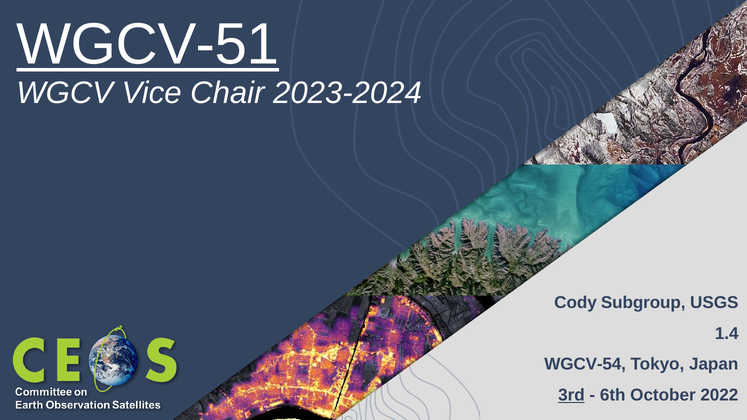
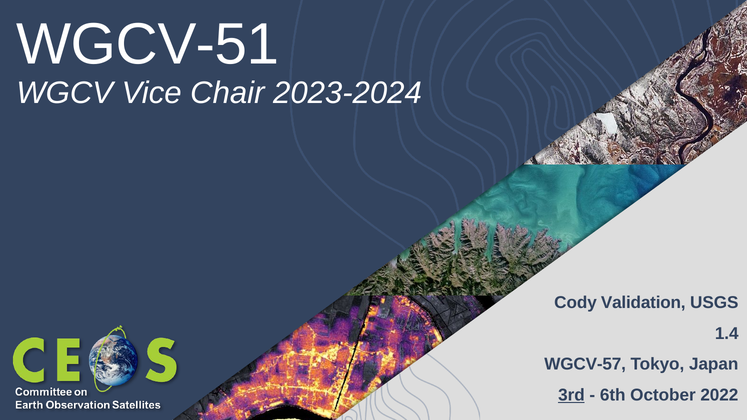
WGCV-51 underline: present -> none (148, 45)
Subgroup: Subgroup -> Validation (643, 303)
WGCV-54: WGCV-54 -> WGCV-57 (585, 364)
